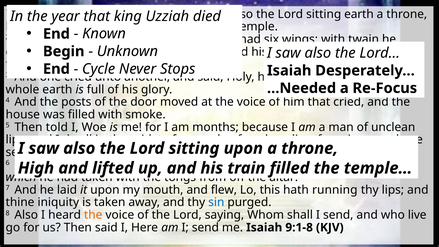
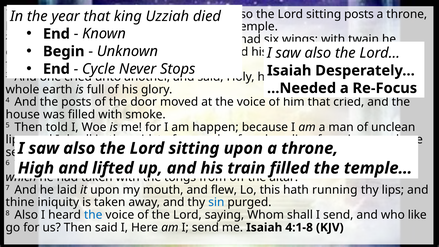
sitting earth: earth -> posts (359, 14)
months: months -> happen (215, 127)
the colour: orange -> blue (93, 215)
who live: live -> like (417, 215)
9:1-8: 9:1-8 -> 4:1-8 (299, 227)
